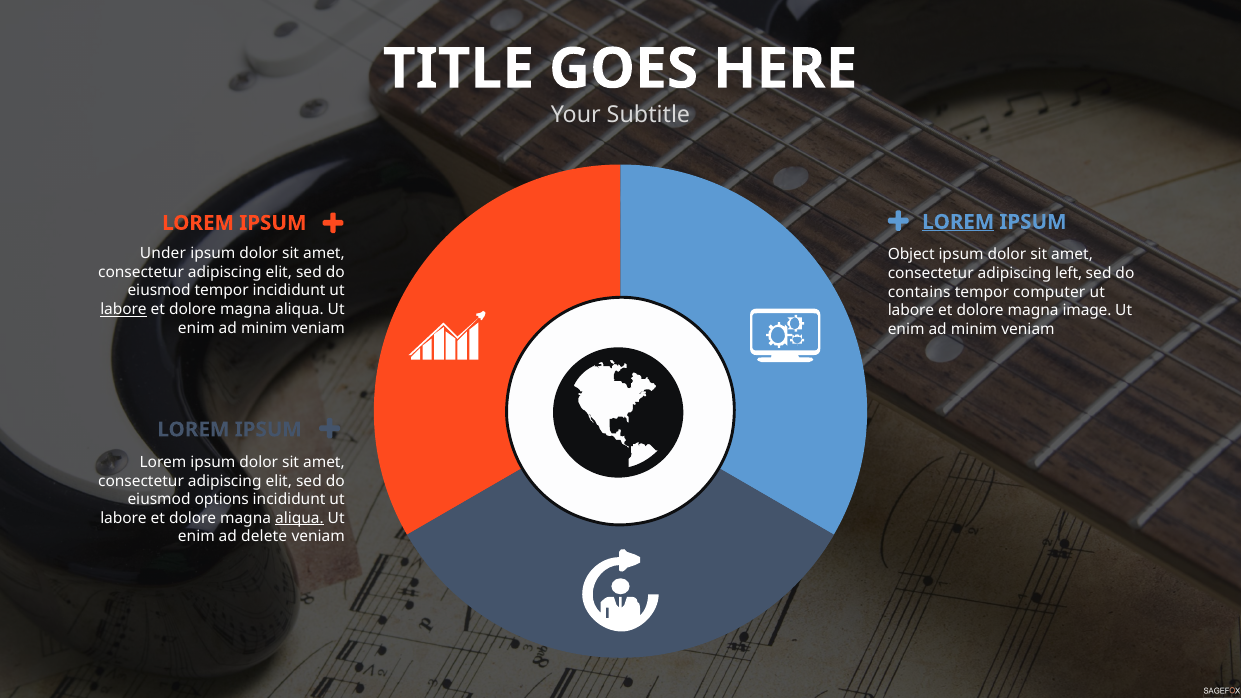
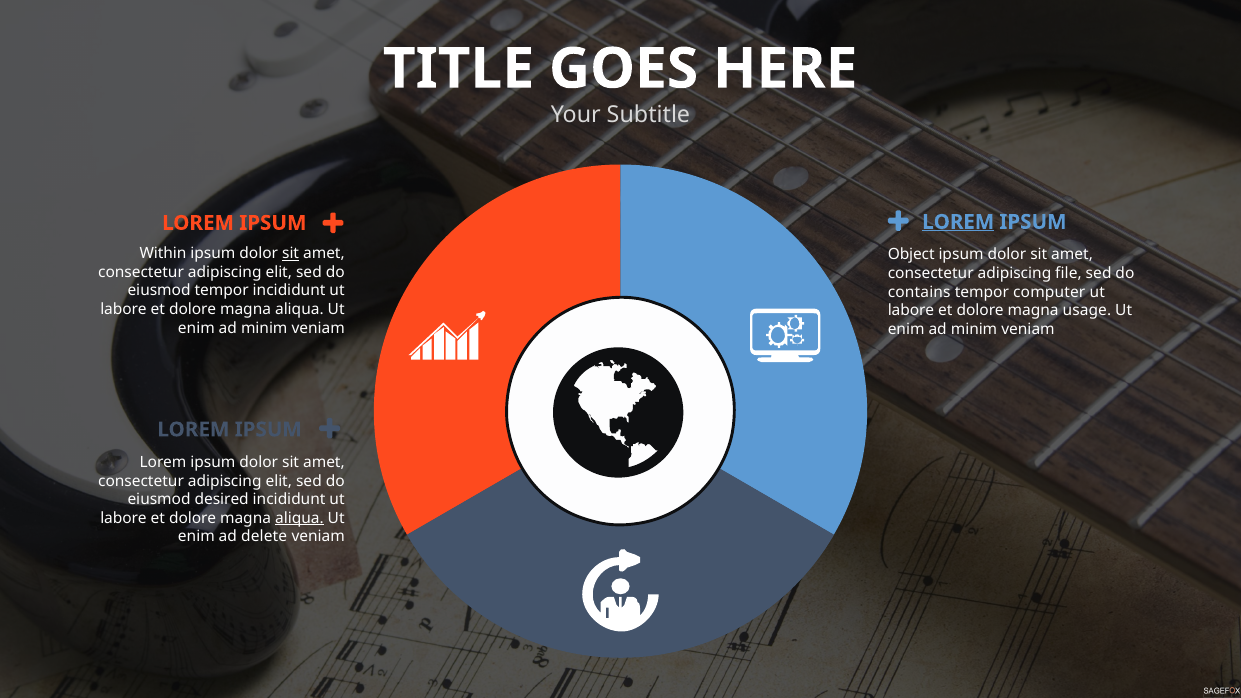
Under: Under -> Within (163, 254)
sit underline: none -> present (291, 254)
left: left -> file (1068, 273)
labore underline: present -> none (123, 310)
image: image -> usage (1087, 311)
options: options -> desired (222, 500)
